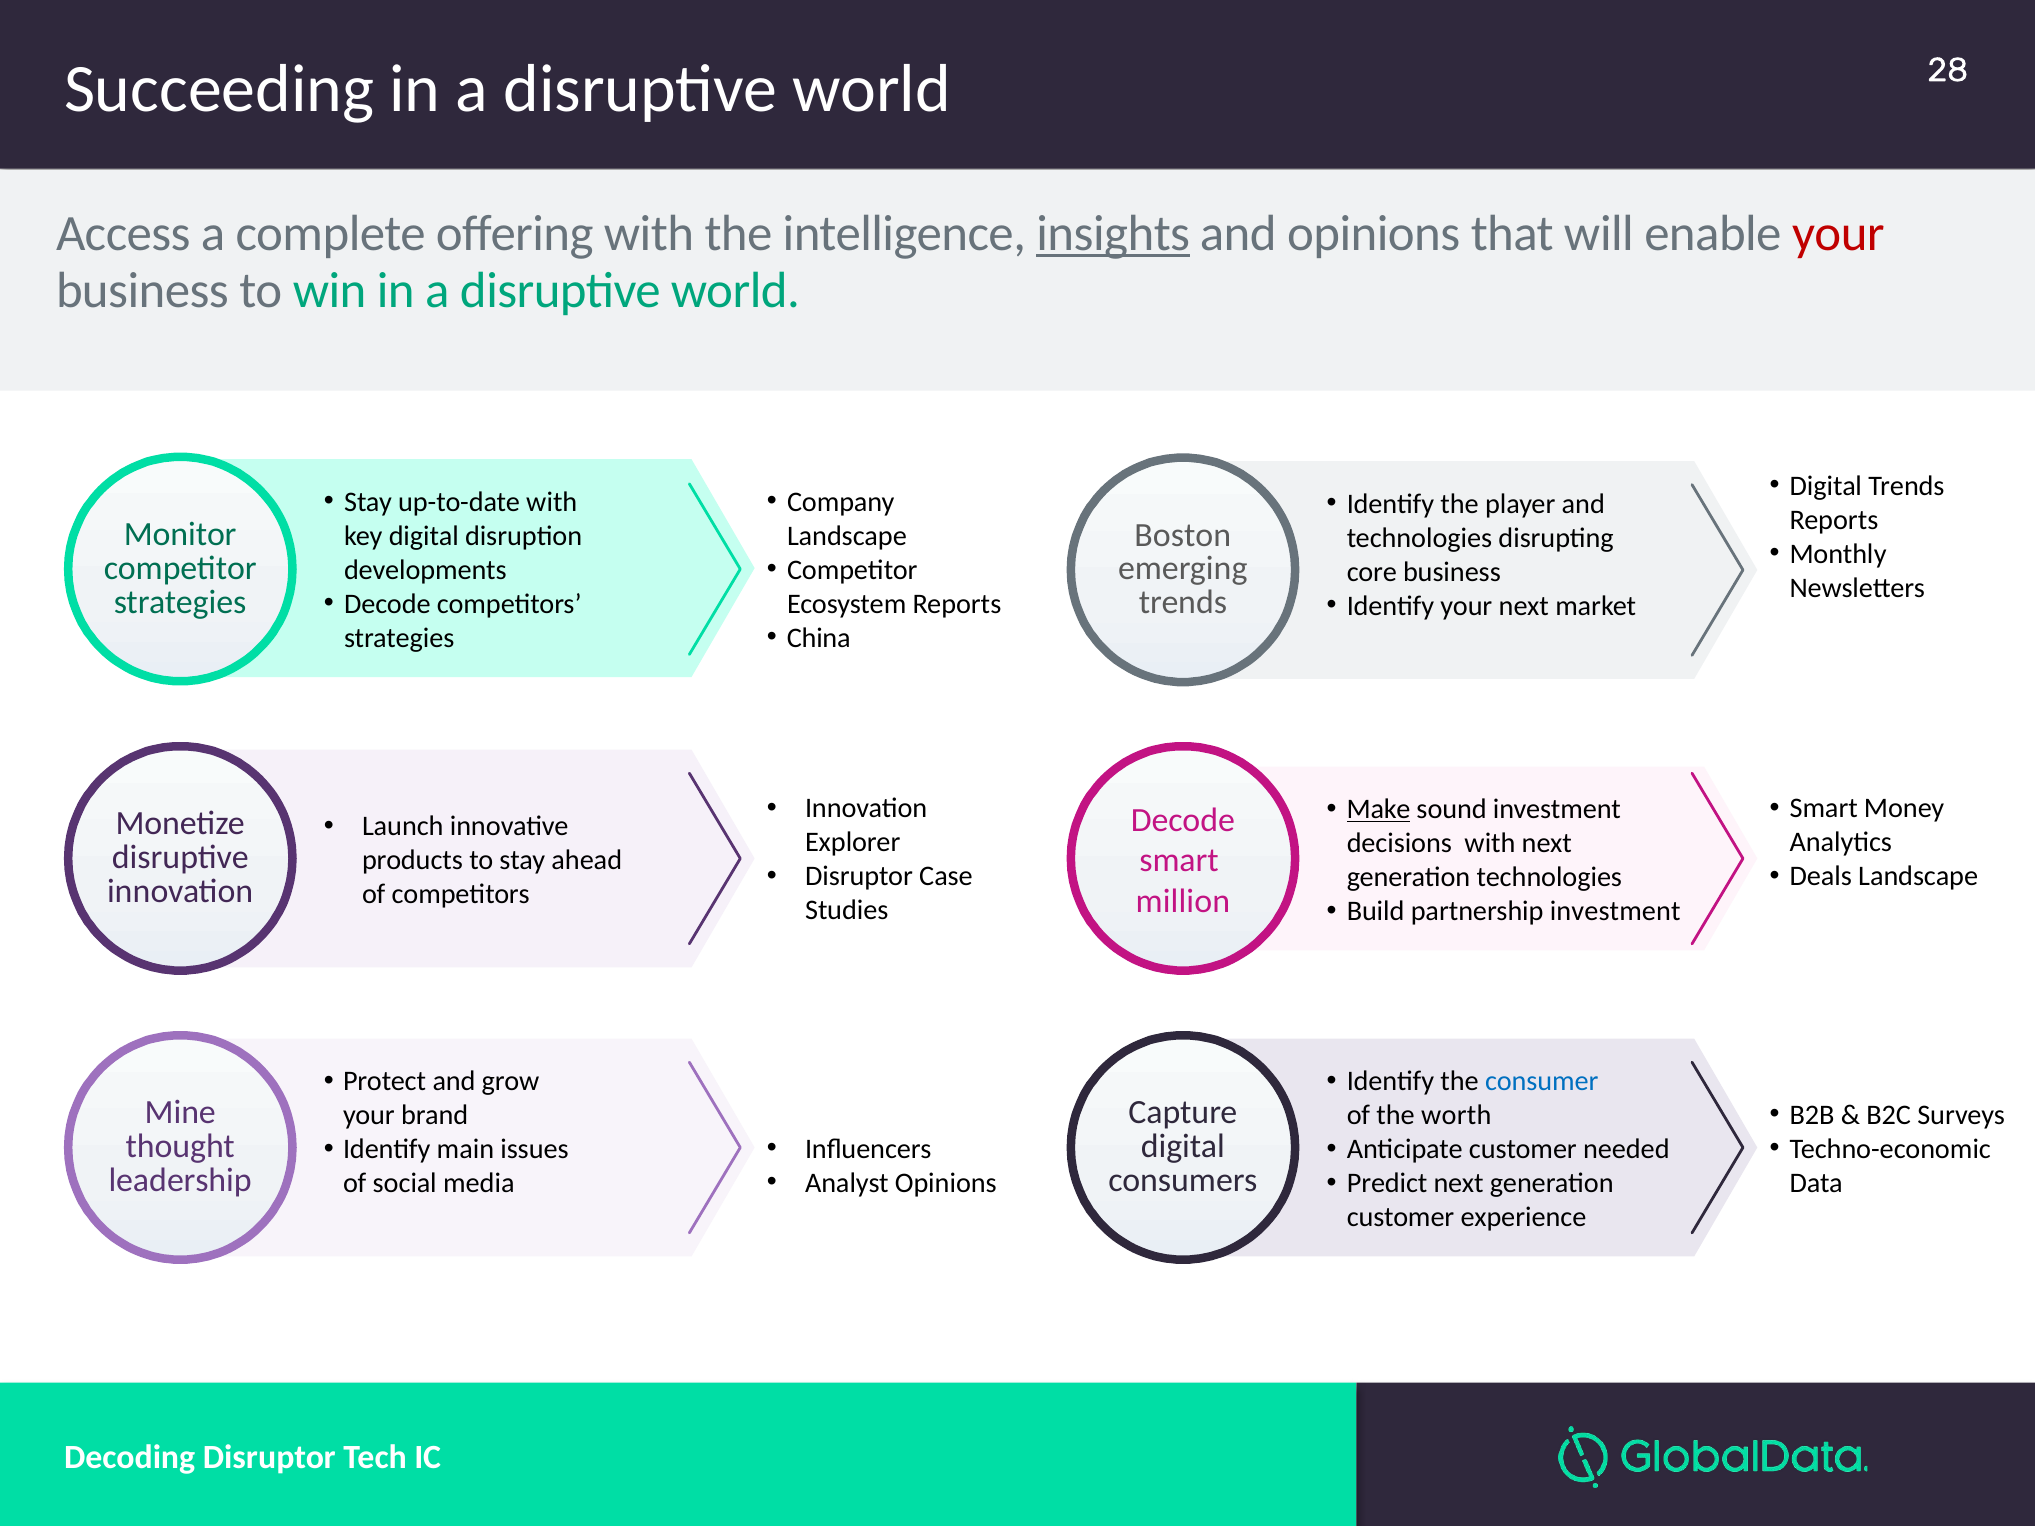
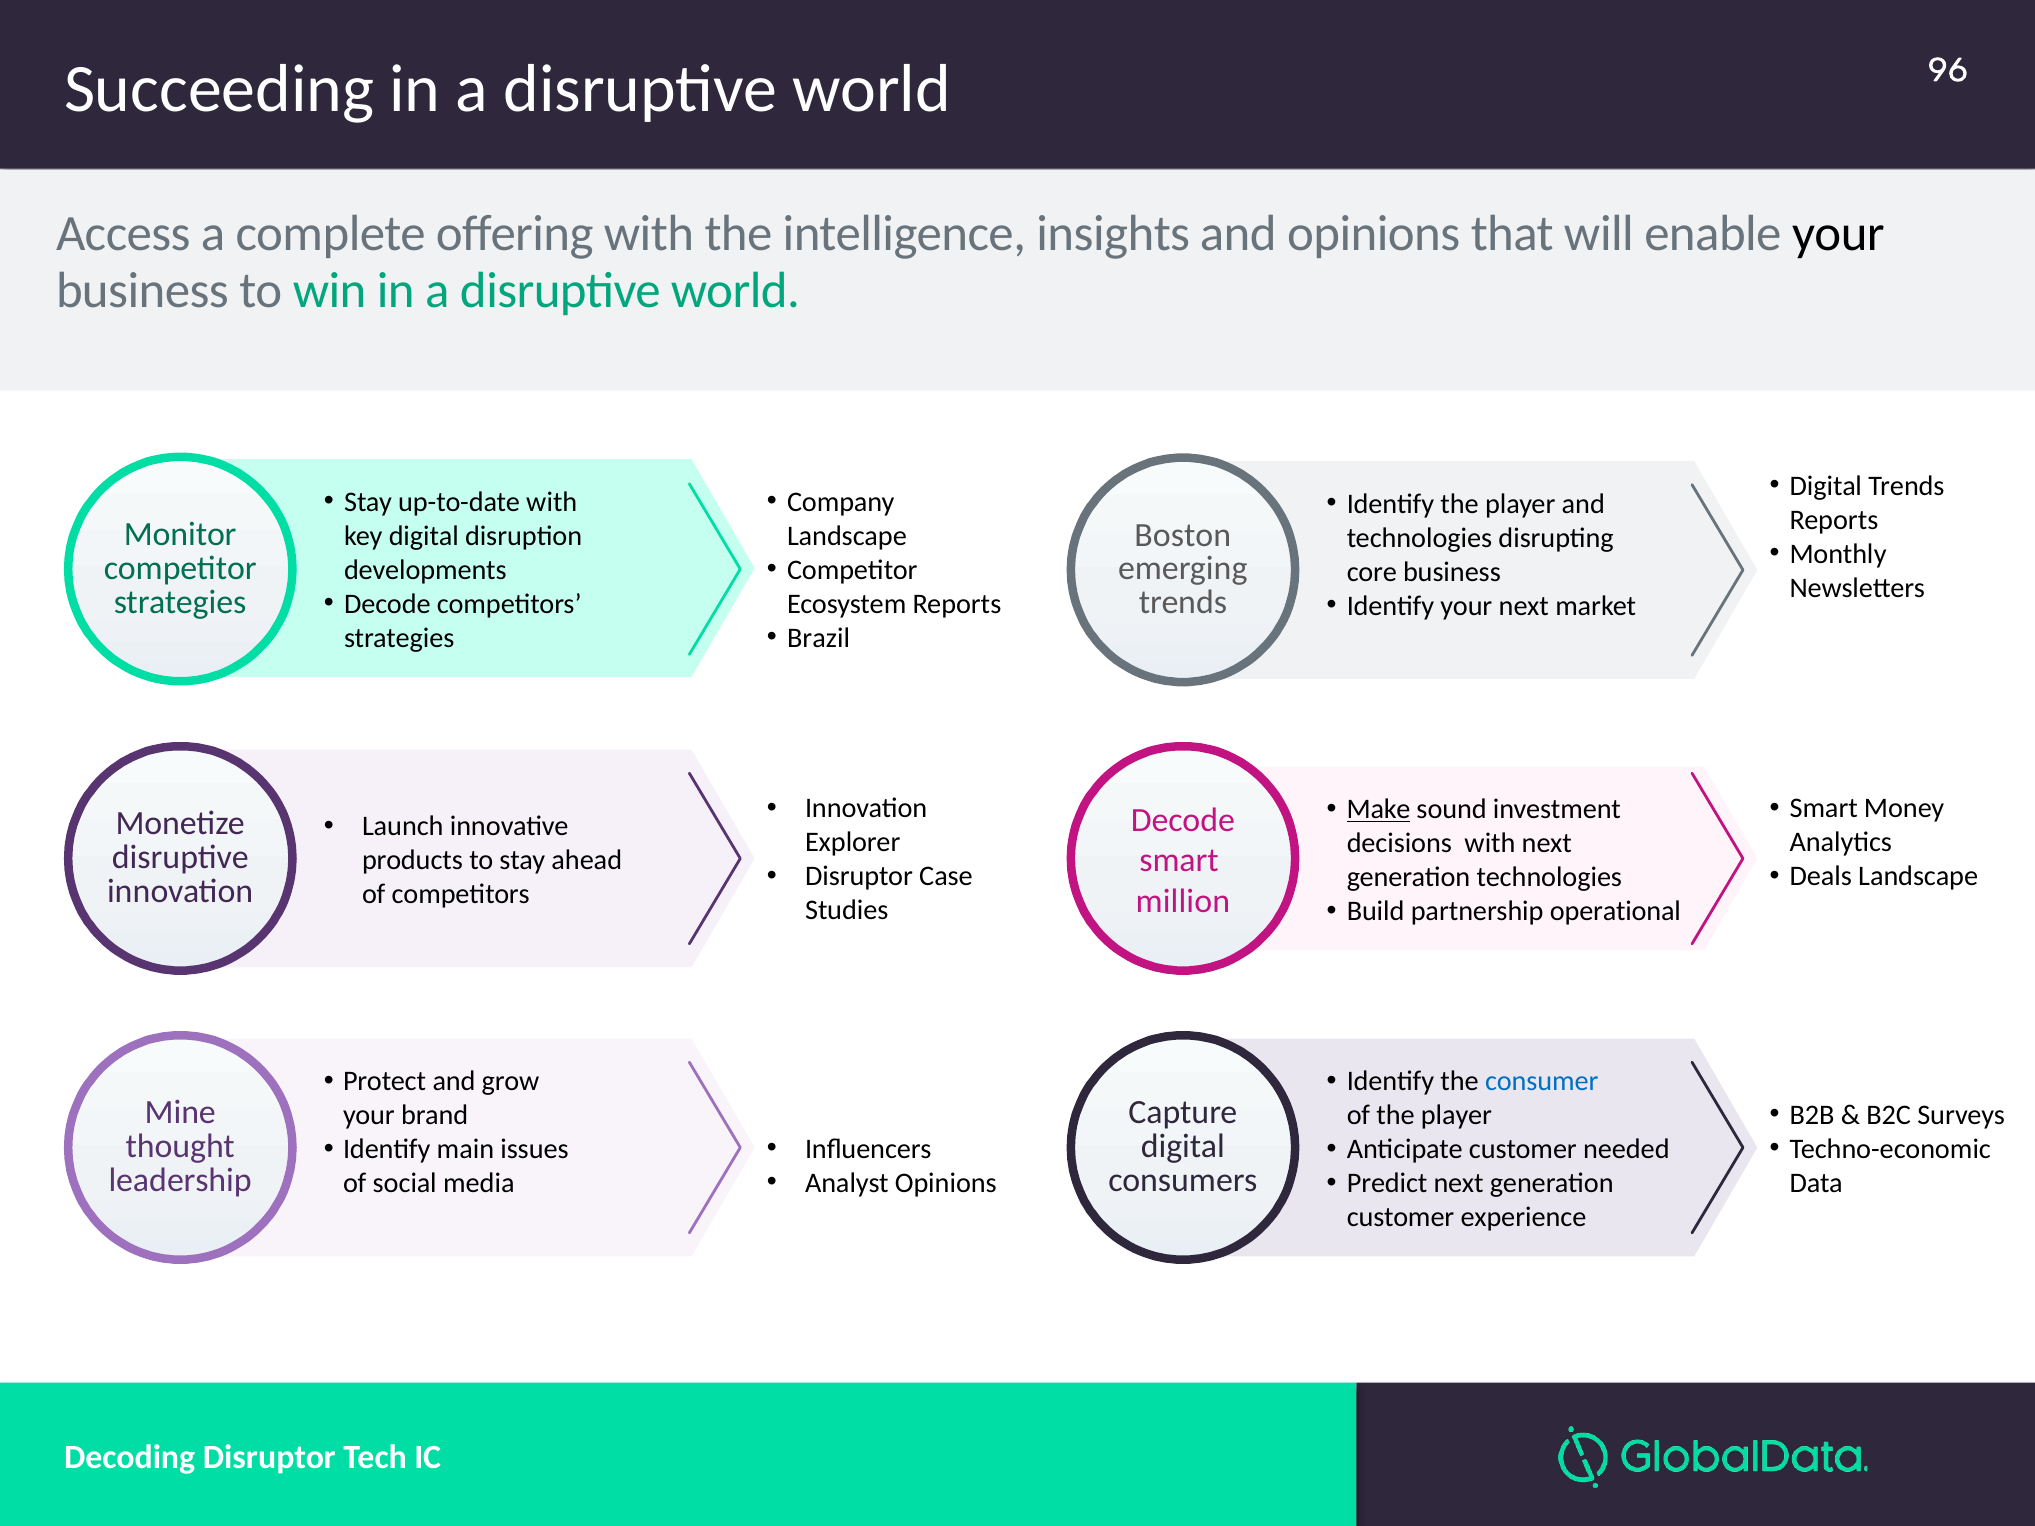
28: 28 -> 96 (1948, 70)
insights underline: present -> none (1113, 234)
your colour: red -> black (1838, 234)
China: China -> Brazil (819, 638)
partnership investment: investment -> operational (1615, 911)
of the worth: worth -> player (1456, 1116)
